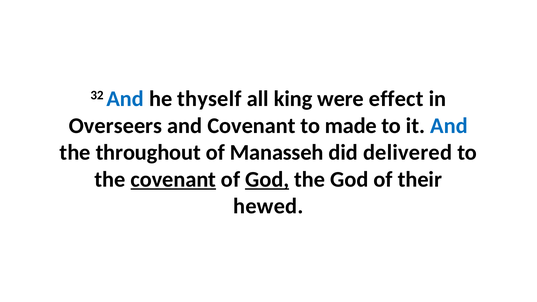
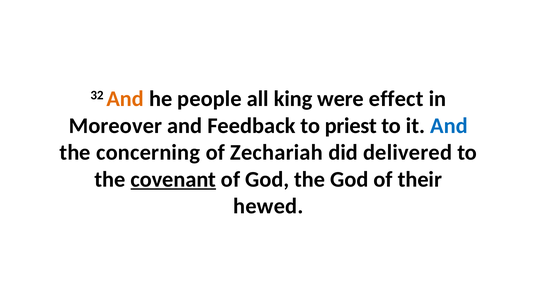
And colour: blue -> orange (125, 99)
thyself: thyself -> people (209, 99)
Overseers: Overseers -> Moreover (115, 126)
and Covenant: Covenant -> Feedback (251, 126)
made: made -> priest (351, 126)
throughout: throughout -> concerning (148, 153)
Manasseh: Manasseh -> Zechariah (277, 153)
God underline: present -> none (267, 179)
